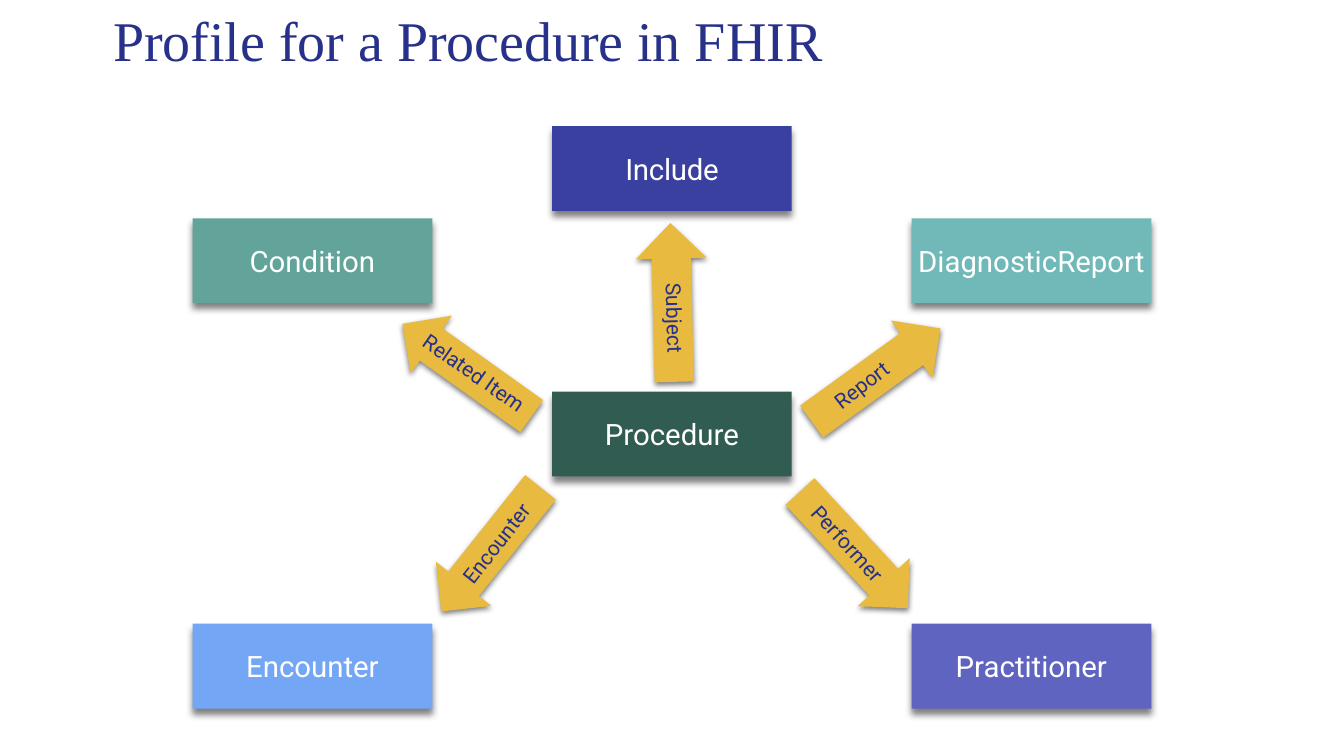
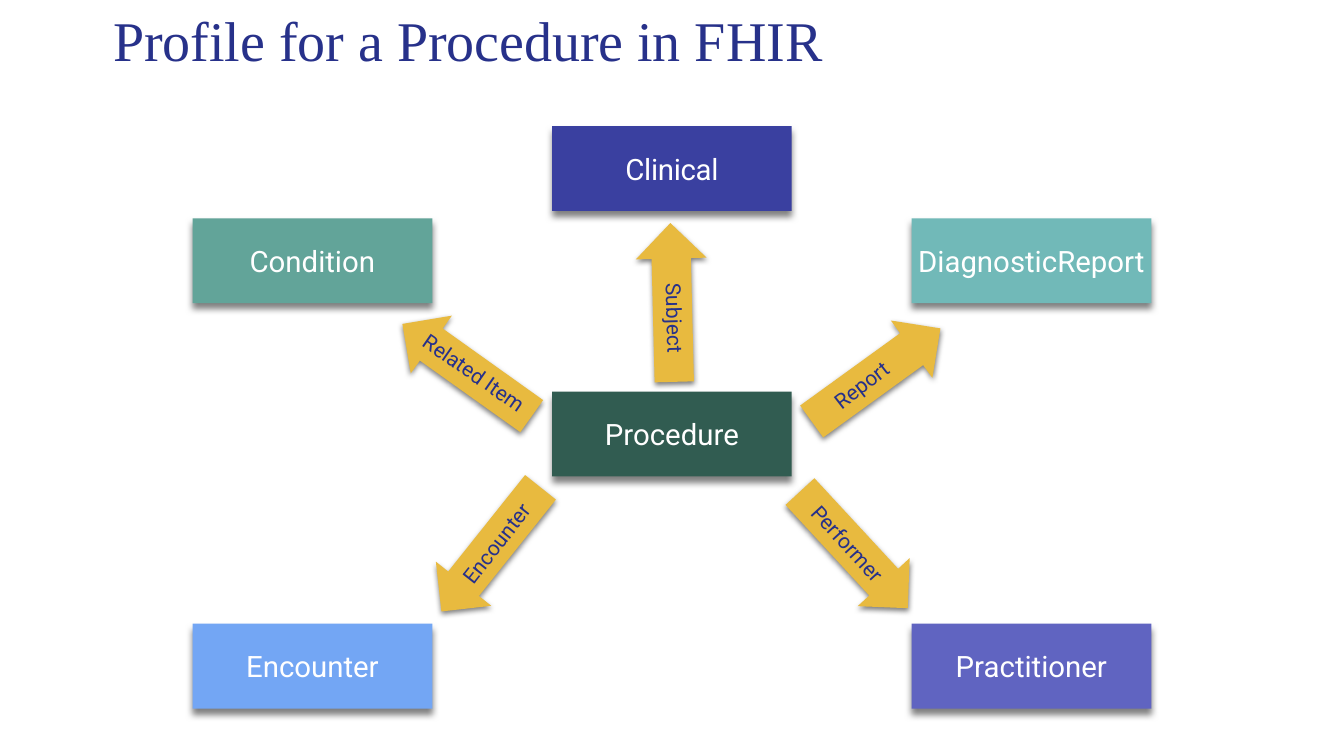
Include: Include -> Clinical (672, 171)
